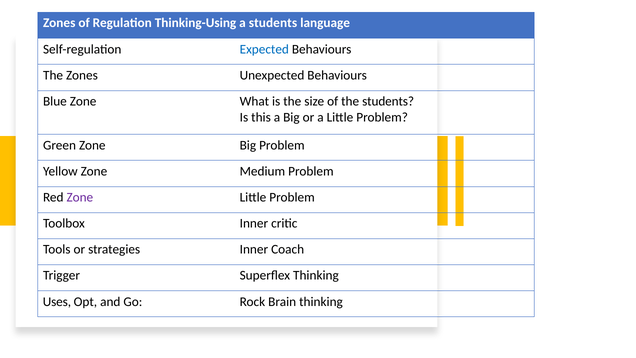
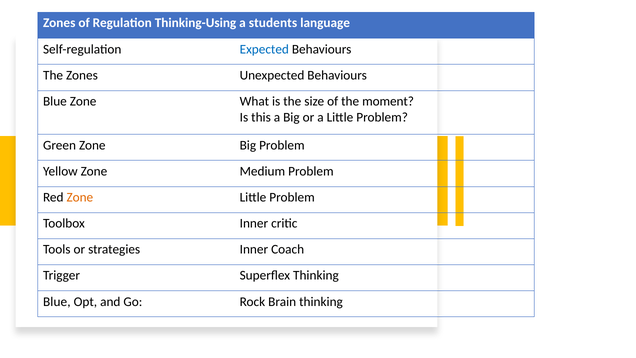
the students: students -> moment (388, 101)
Zone colour: purple -> orange (80, 197)
Uses: Uses -> Blue (57, 301)
